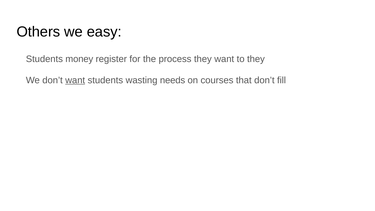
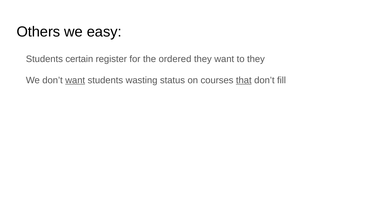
money: money -> certain (79, 59)
process: process -> ordered (175, 59)
needs: needs -> status (172, 80)
that underline: none -> present (244, 80)
